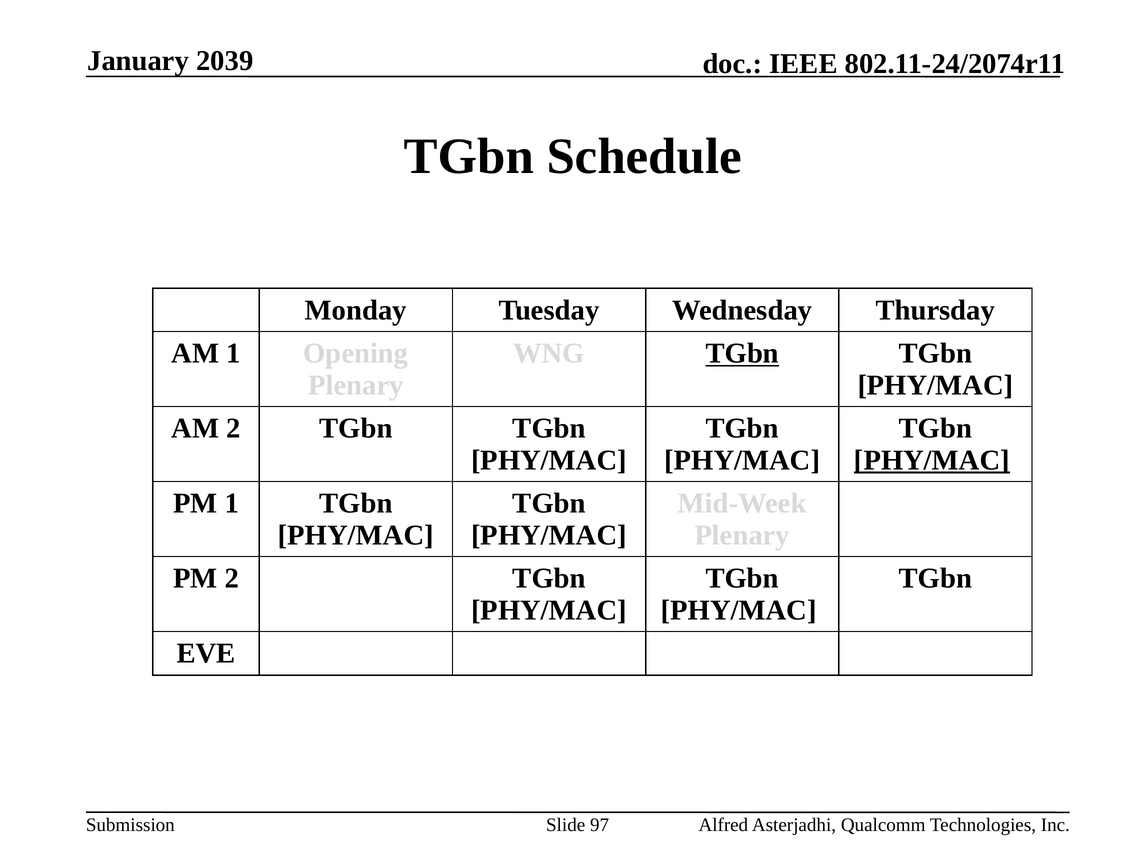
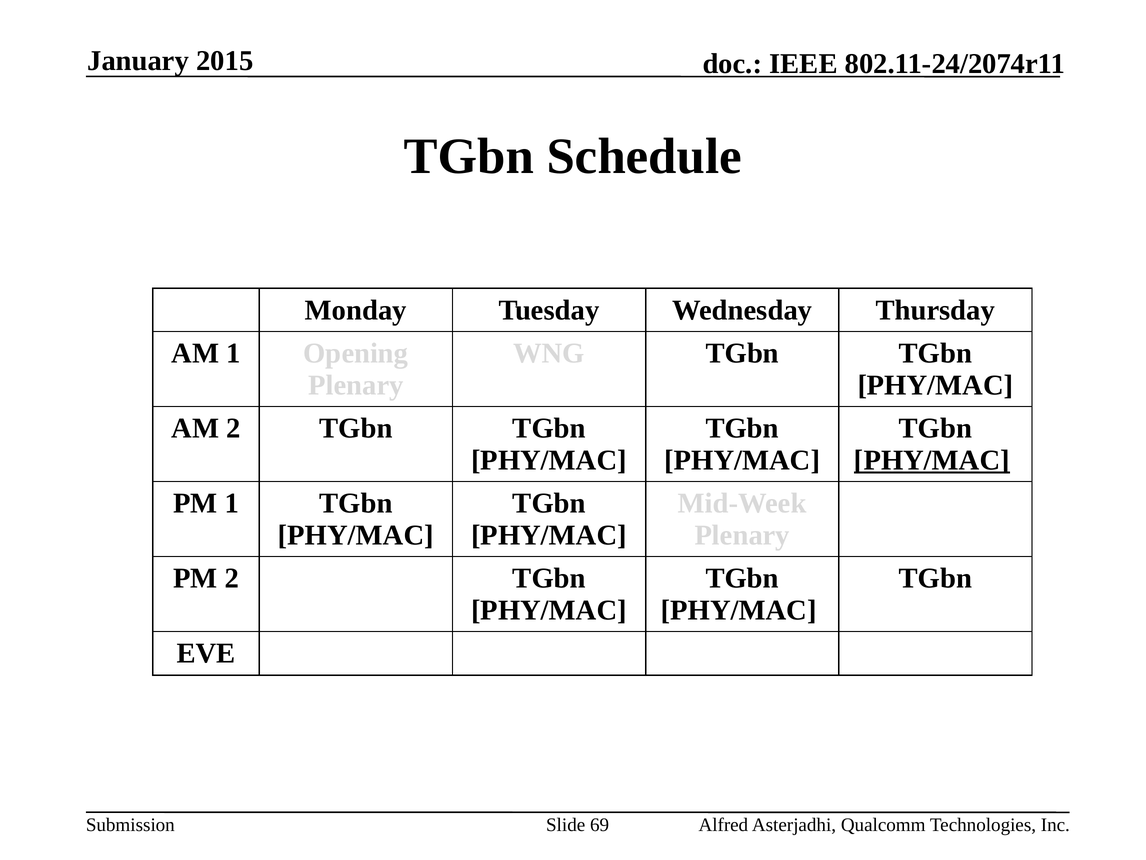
2039: 2039 -> 2015 (225, 61)
TGbn underline: present -> none (742, 353)
97: 97 -> 69 (600, 824)
